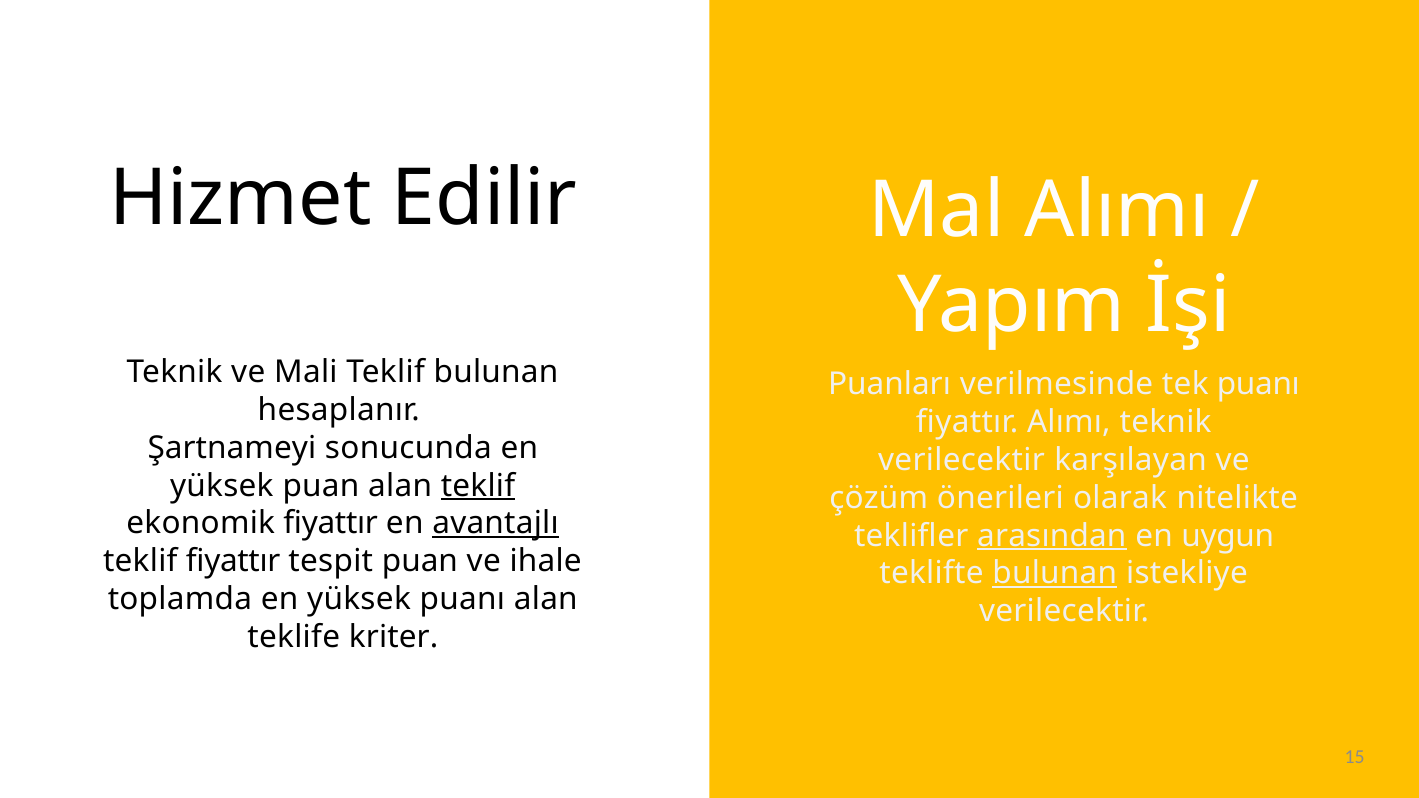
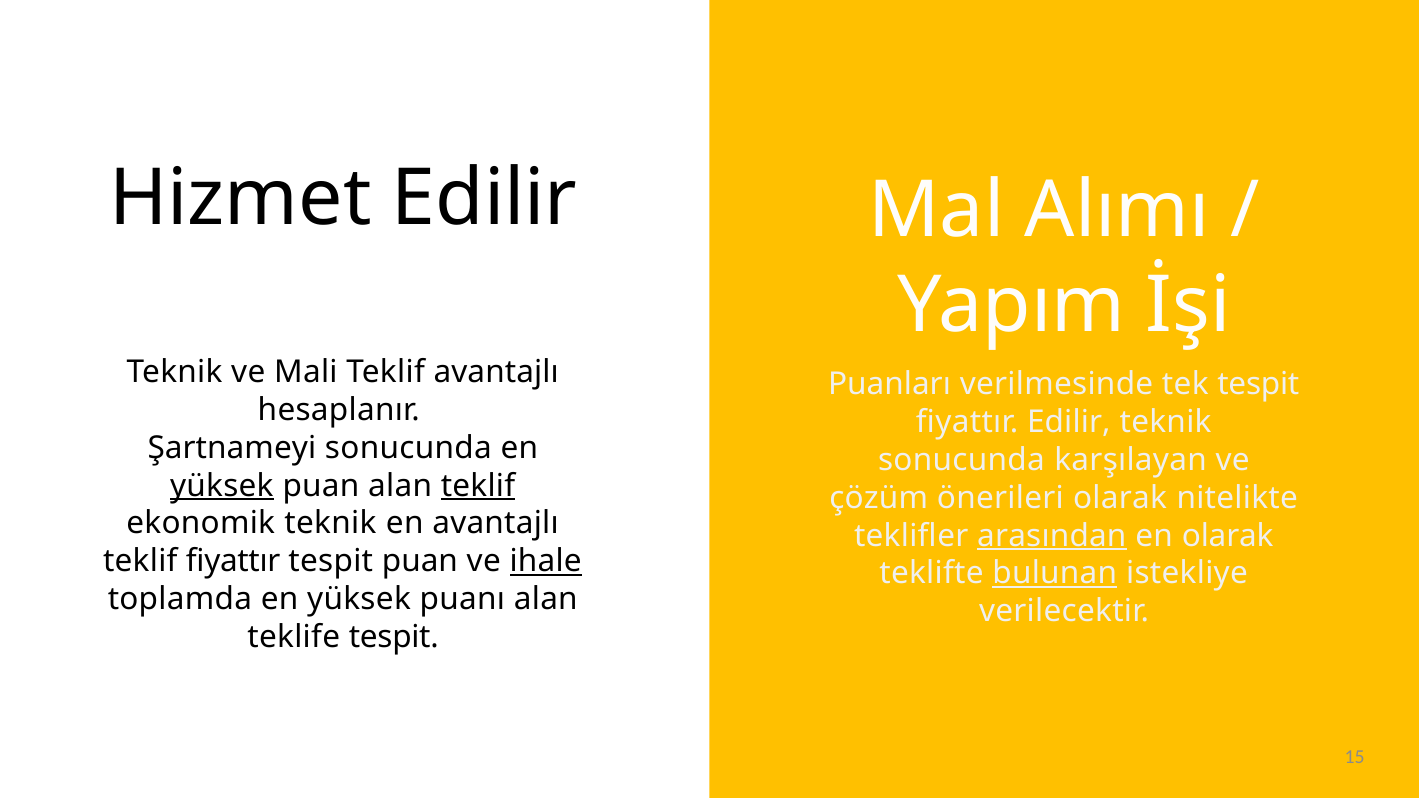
Teklif bulunan: bulunan -> avantajlı (496, 372)
tek puanı: puanı -> tespit (1258, 384)
fiyattır Alımı: Alımı -> Edilir (1069, 422)
verilecektir: verilecektir -> sonucunda (961, 460)
yüksek underline: none -> present (222, 486)
ekonomik fiyattır: fiyattır -> teknik (330, 524)
avantajlı underline: present -> none (496, 524)
en uygun: uygun -> olarak (1228, 536)
ihale underline: none -> present (546, 562)
teklife kriter: kriter -> tespit (394, 637)
